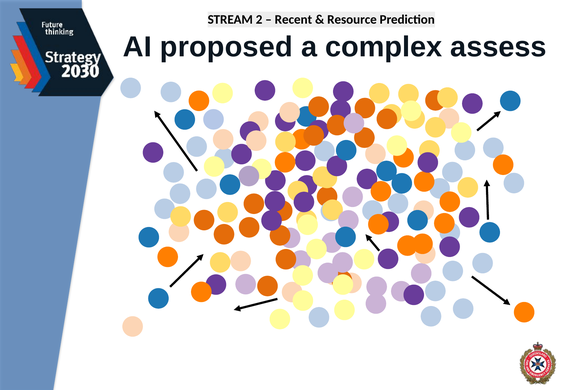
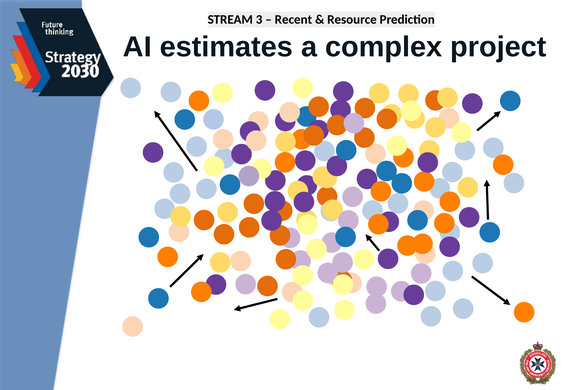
2: 2 -> 3 (259, 20)
proposed: proposed -> estimates (226, 47)
assess: assess -> project (498, 47)
